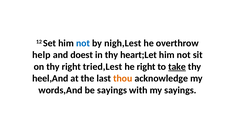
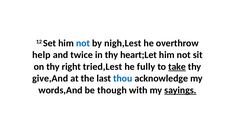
doest: doest -> twice (82, 55)
he right: right -> fully (146, 67)
heel,And: heel,And -> give,And (50, 79)
thou colour: orange -> blue (123, 79)
be sayings: sayings -> though (112, 90)
sayings underline: none -> present (180, 90)
